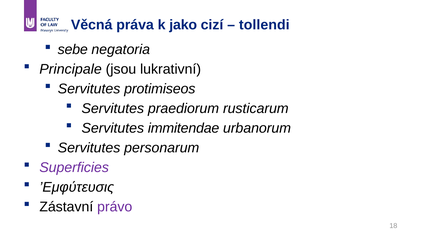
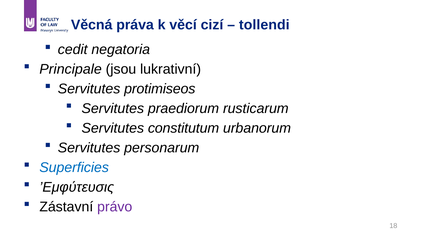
jako: jako -> věcí (183, 25)
sebe: sebe -> cedit (73, 50)
immitendae: immitendae -> constitutum (184, 128)
Superficies colour: purple -> blue (74, 168)
